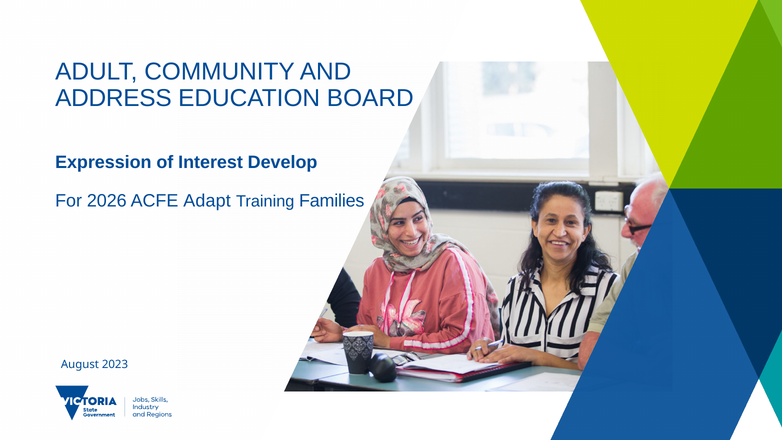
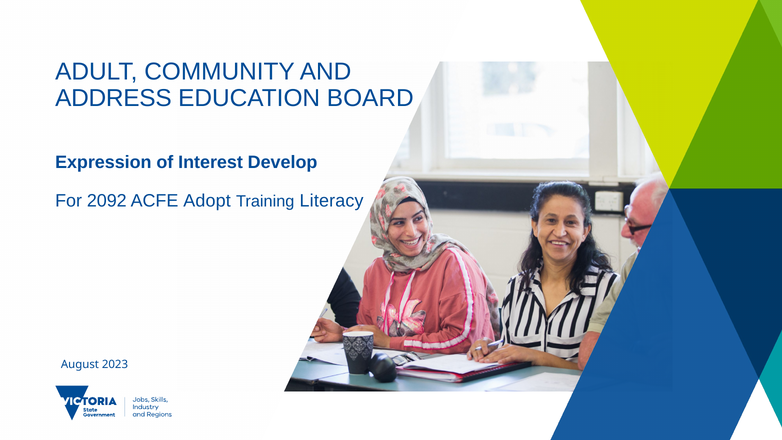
2026: 2026 -> 2092 (107, 201)
Adapt: Adapt -> Adopt (207, 201)
Families: Families -> Literacy (332, 201)
